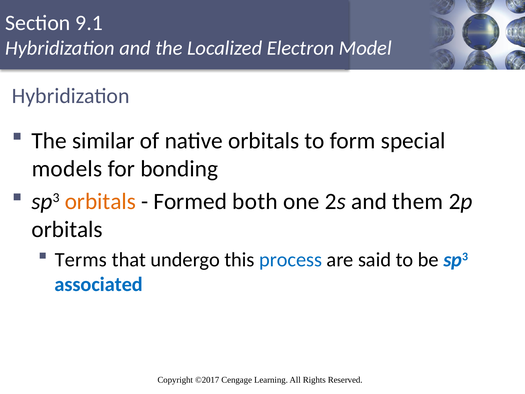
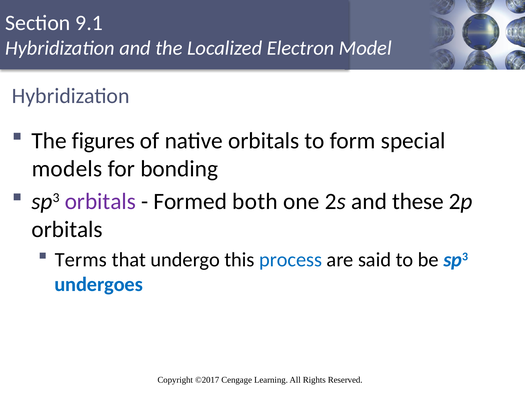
similar: similar -> figures (103, 141)
orbitals colour: orange -> purple (100, 201)
them: them -> these (418, 201)
associated: associated -> undergoes (99, 284)
